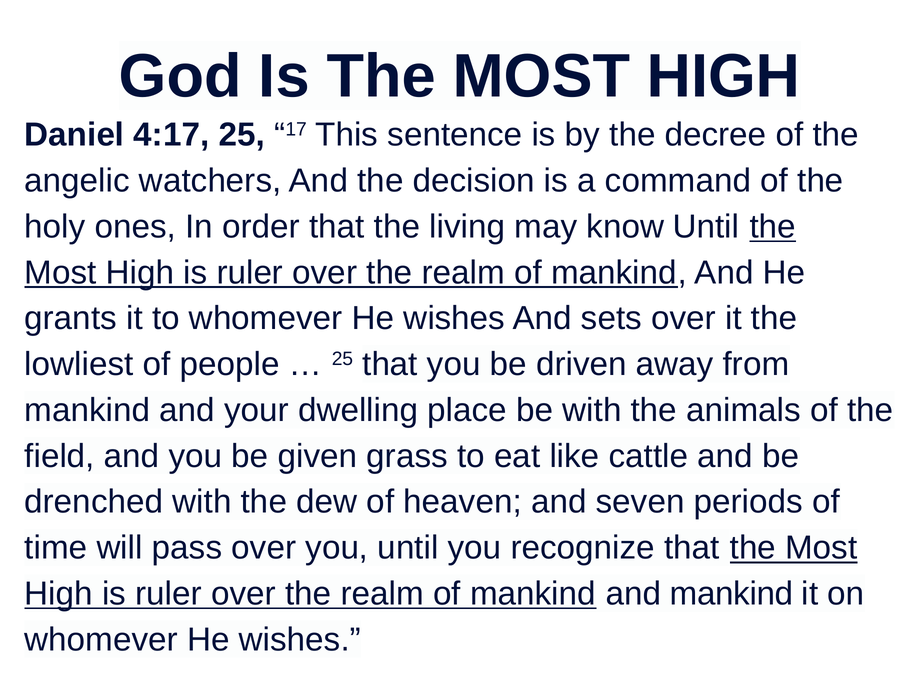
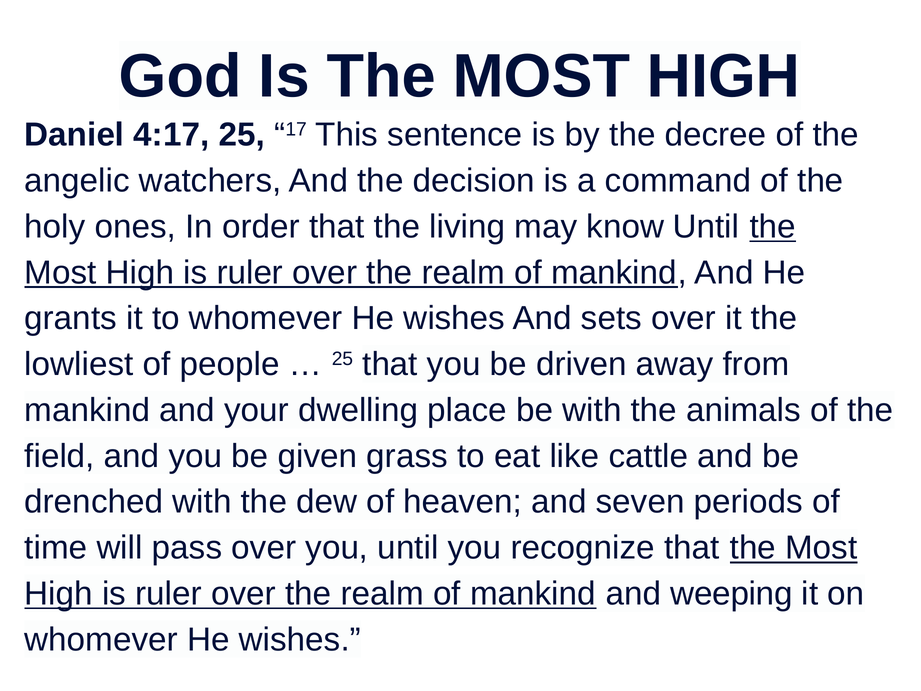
and mankind: mankind -> weeping (731, 594)
